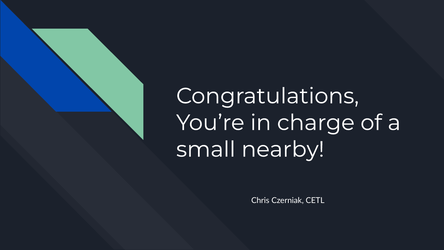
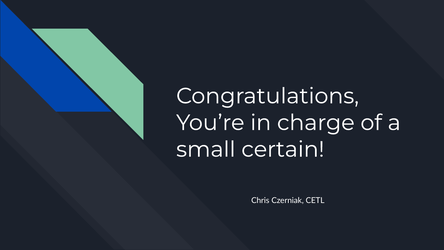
nearby: nearby -> certain (283, 149)
